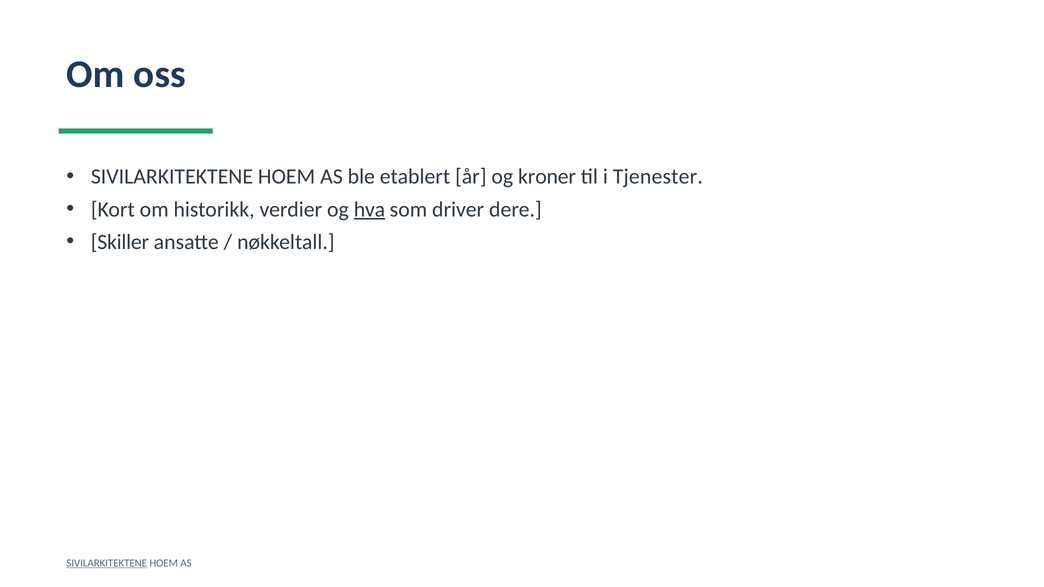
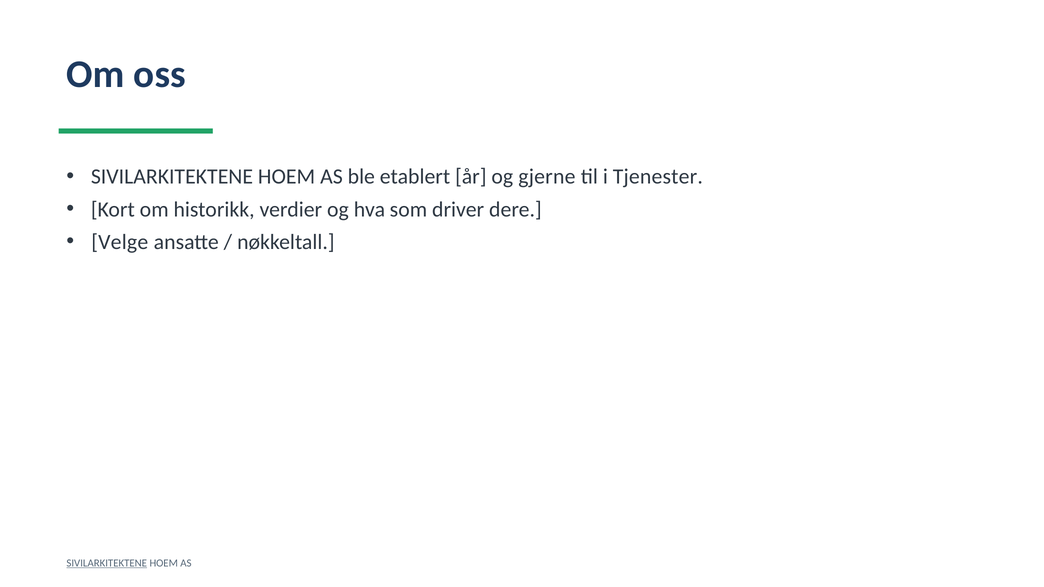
kroner: kroner -> gjerne (547, 177)
hva underline: present -> none (369, 209)
Skiller: Skiller -> Velge (120, 242)
